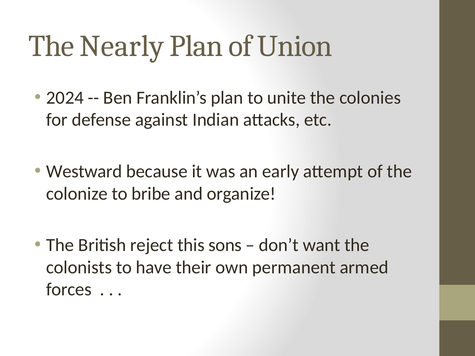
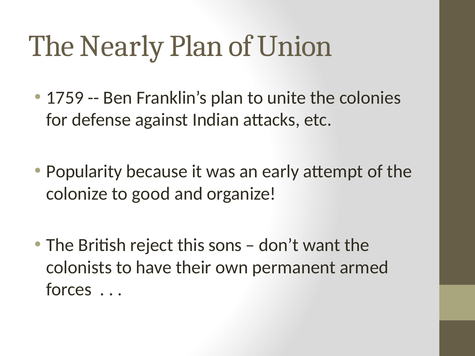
2024: 2024 -> 1759 (65, 98)
Westward: Westward -> Popularity (84, 172)
bribe: bribe -> good (151, 194)
